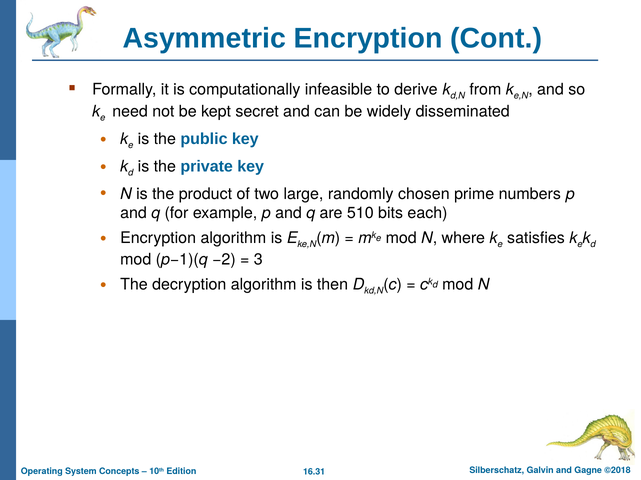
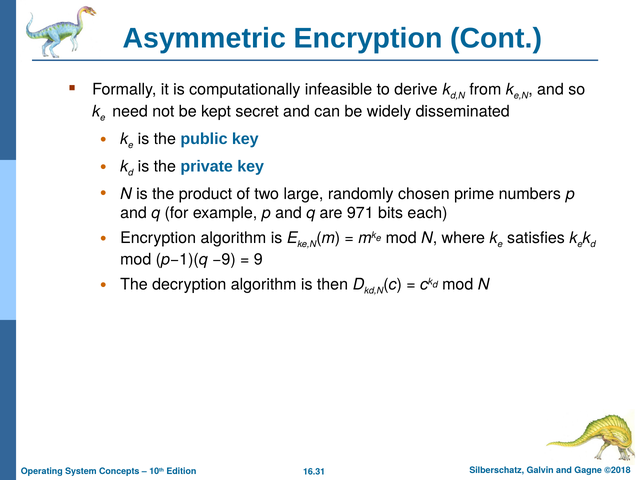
510: 510 -> 971 (360, 213)
−2: −2 -> −9 (224, 260)
3: 3 -> 9 (258, 260)
